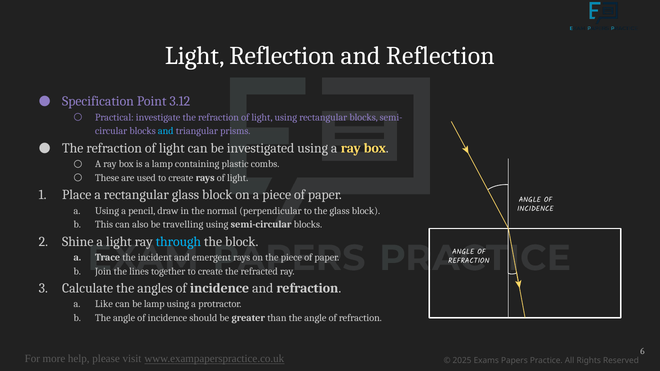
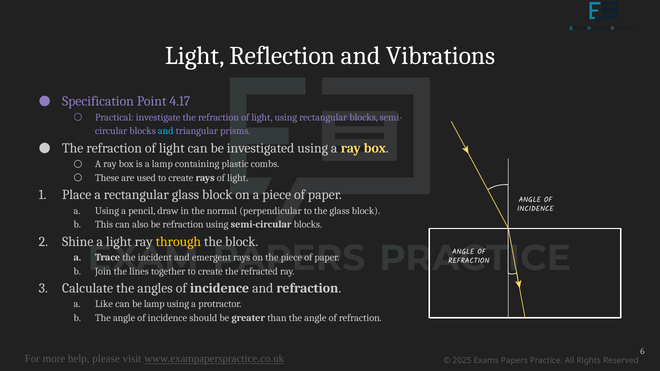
and Reflection: Reflection -> Vibrations (441, 56)
3.12: 3.12 -> 4.17 (180, 101)
be travelling: travelling -> refraction (183, 225)
through colour: light blue -> yellow (178, 242)
